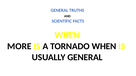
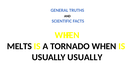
MORE: MORE -> MELTS (19, 47)
USUALLY GENERAL: GENERAL -> USUALLY (85, 58)
